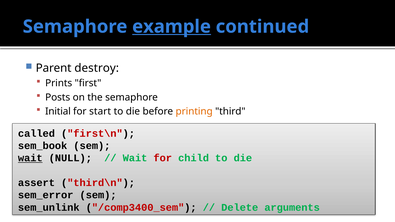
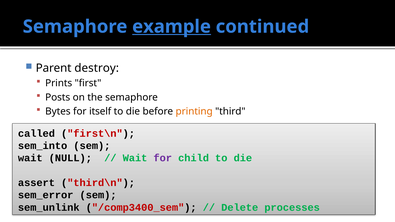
Initial: Initial -> Bytes (58, 112)
start: start -> itself (100, 112)
sem_book: sem_book -> sem_into (43, 146)
wait underline: present -> none (30, 158)
for colour: red -> purple (163, 158)
arguments: arguments -> processes (292, 208)
